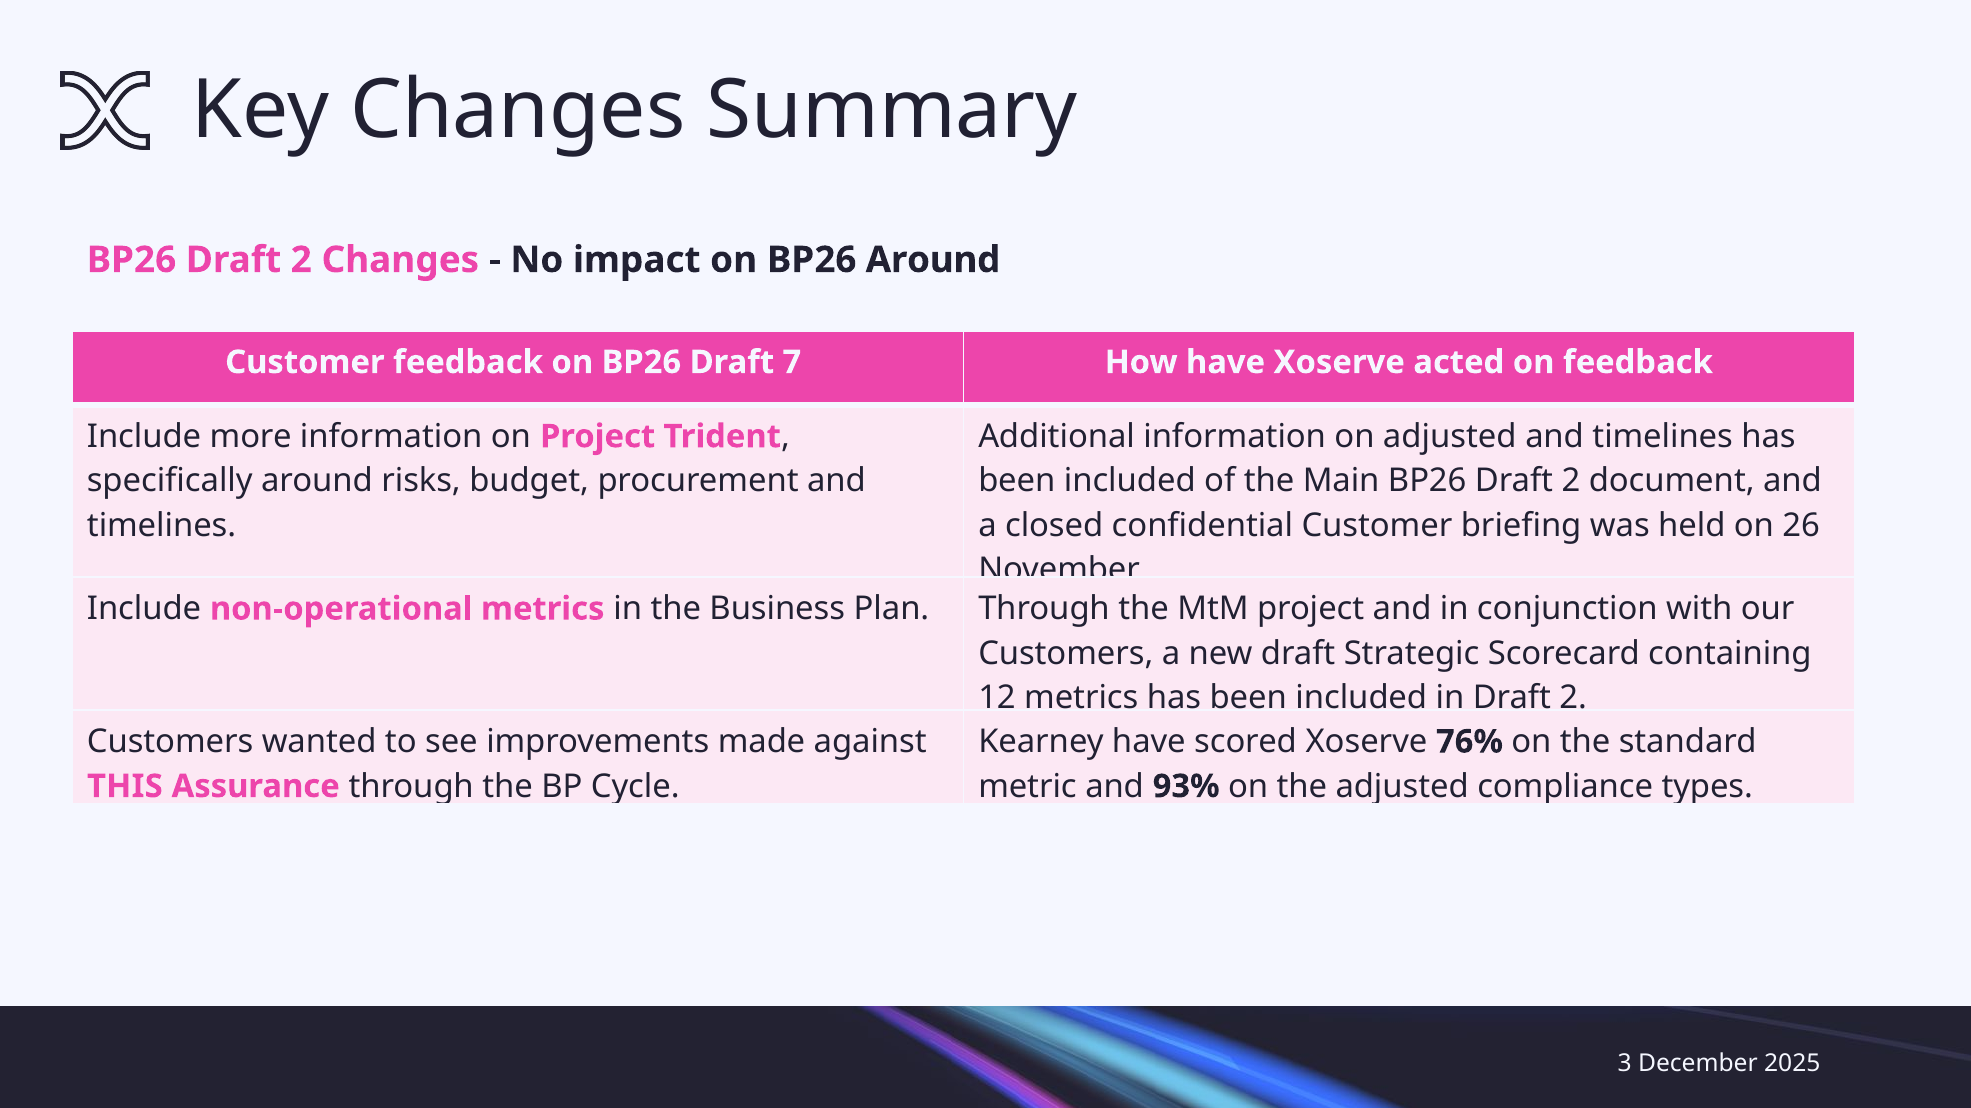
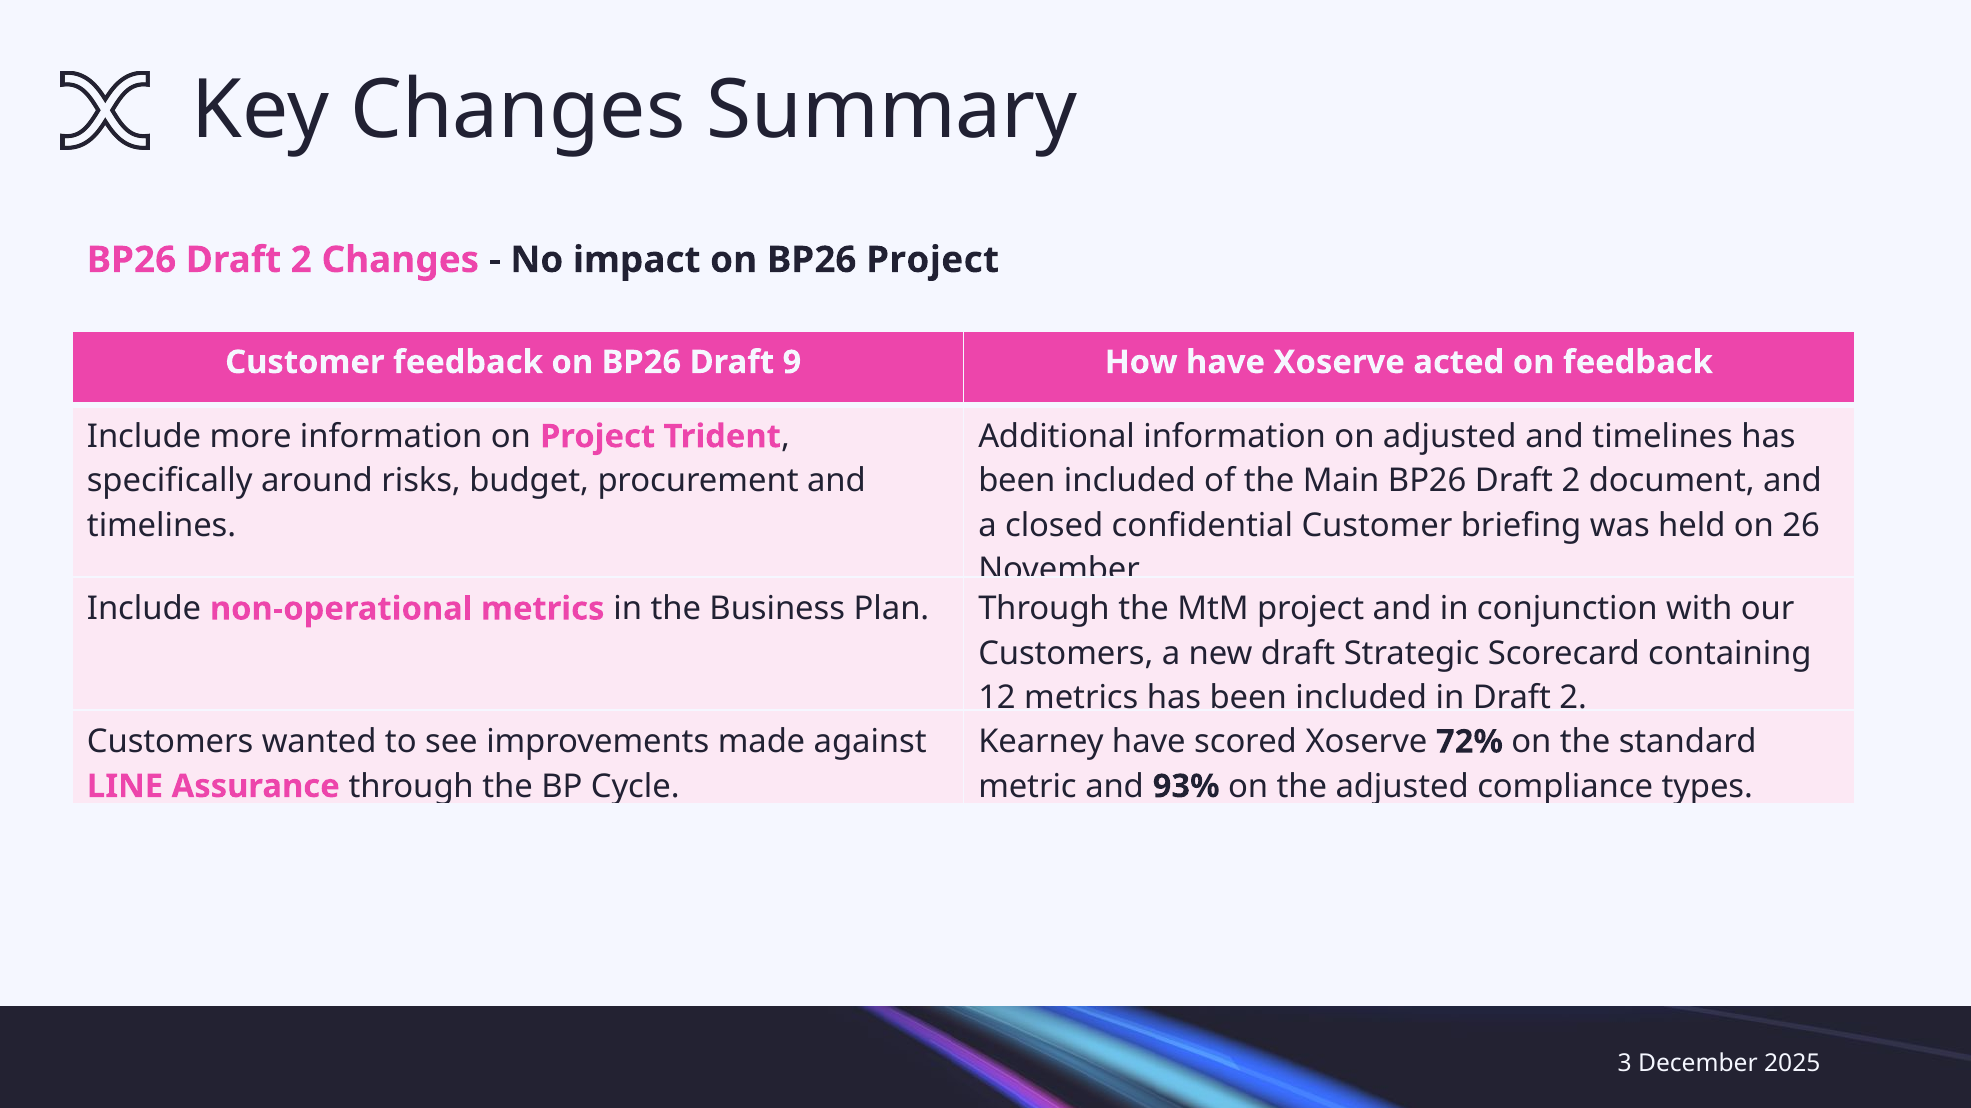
BP26 Around: Around -> Project (933, 260)
7: 7 -> 9 (792, 363)
76%: 76% -> 72% (1470, 742)
THIS: THIS -> LINE (125, 787)
